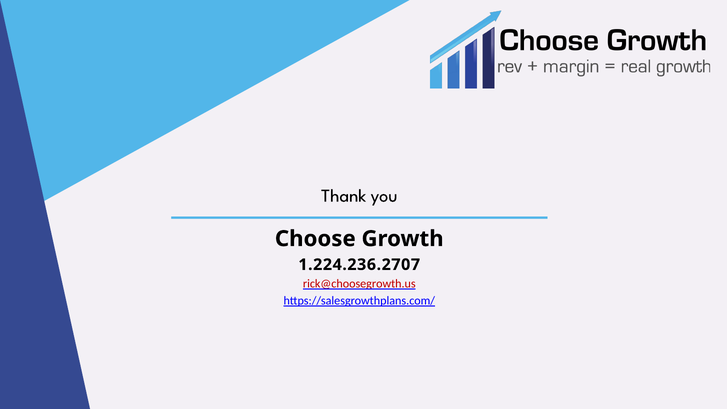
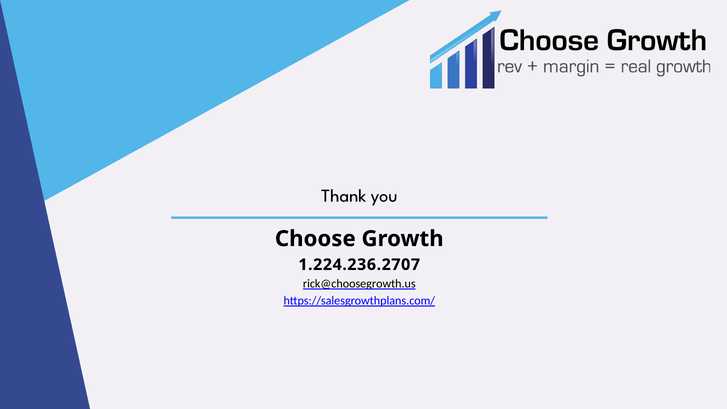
rick@choosegrowth.us colour: red -> black (359, 284)
